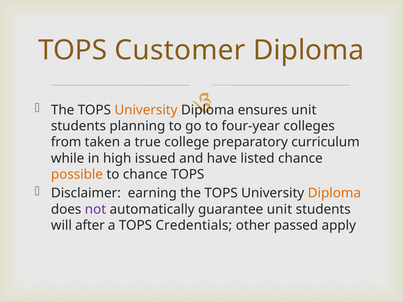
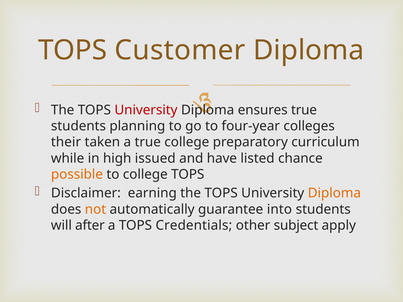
University colour: orange -> red (146, 110)
ensures unit: unit -> true (304, 110)
from: from -> their (66, 142)
to chance: chance -> college (145, 175)
not colour: purple -> orange (95, 210)
guarantee unit: unit -> into (279, 210)
passed: passed -> subject (296, 226)
